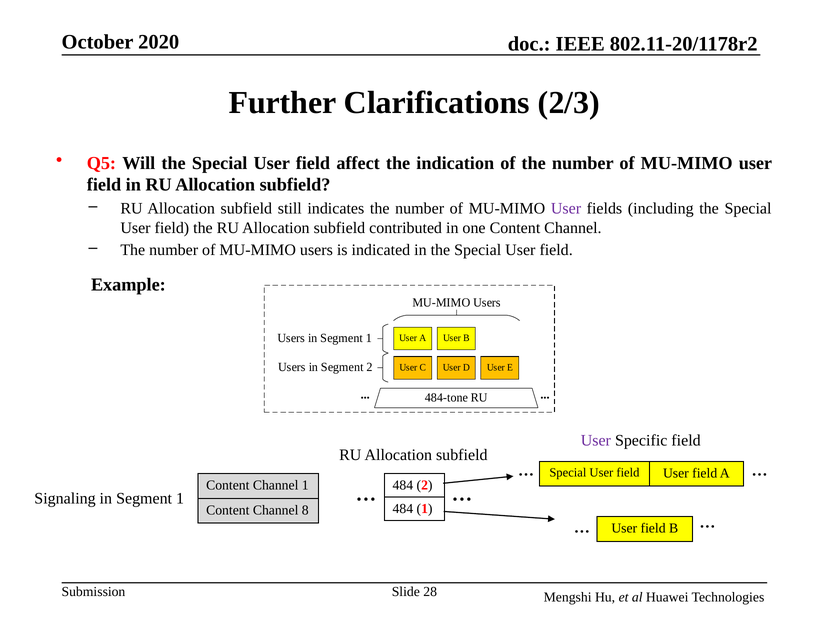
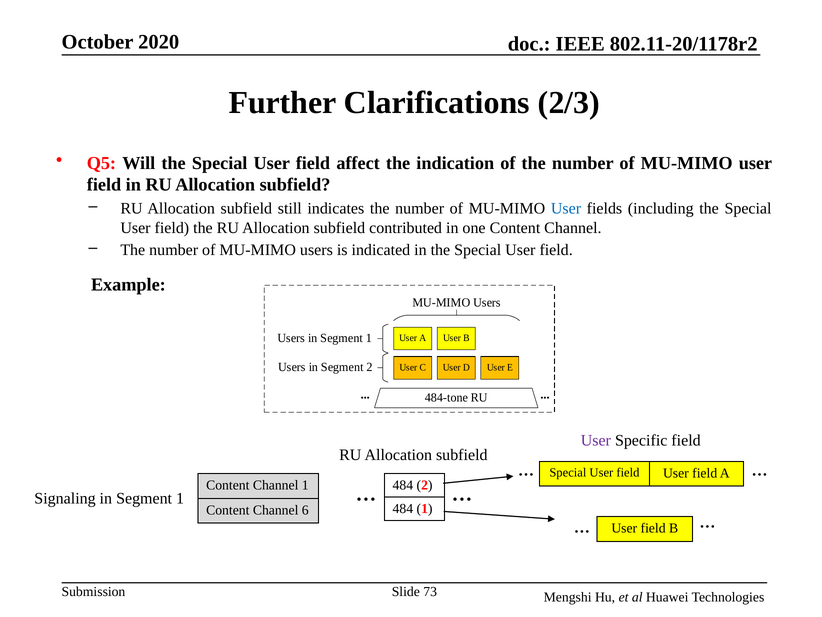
User colour: purple -> blue (566, 208)
8: 8 -> 6 (305, 510)
28: 28 -> 73 (430, 591)
